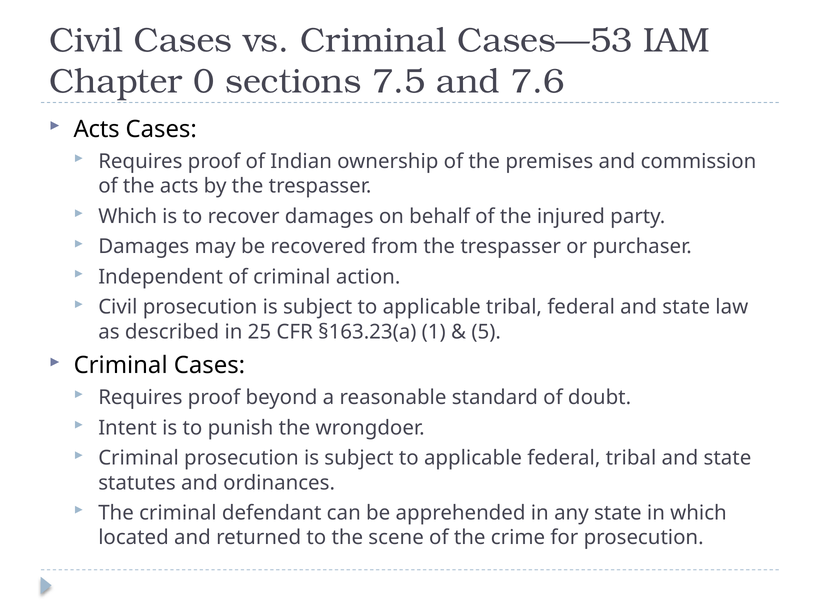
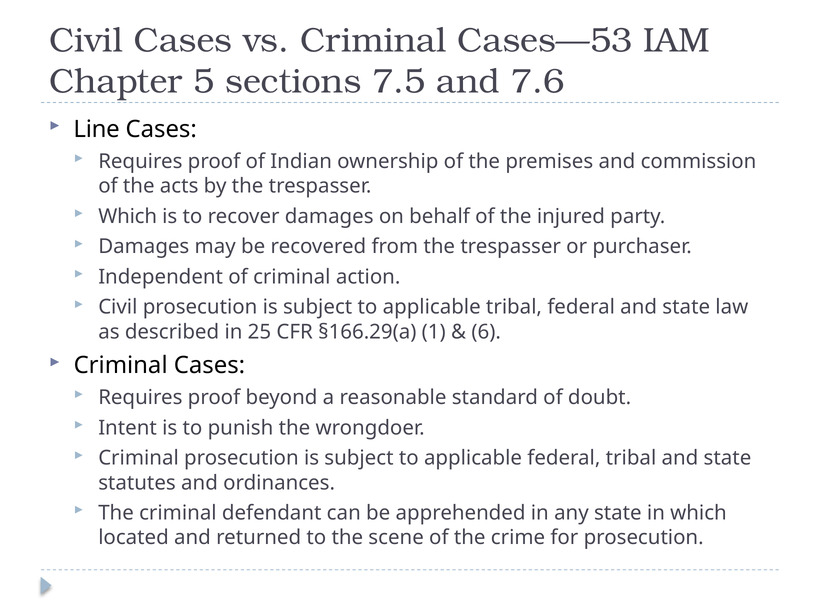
0: 0 -> 5 (204, 82)
Acts: Acts -> Line (97, 129)
§163.23(a: §163.23(a -> §166.29(a (367, 332)
5: 5 -> 6 (486, 332)
